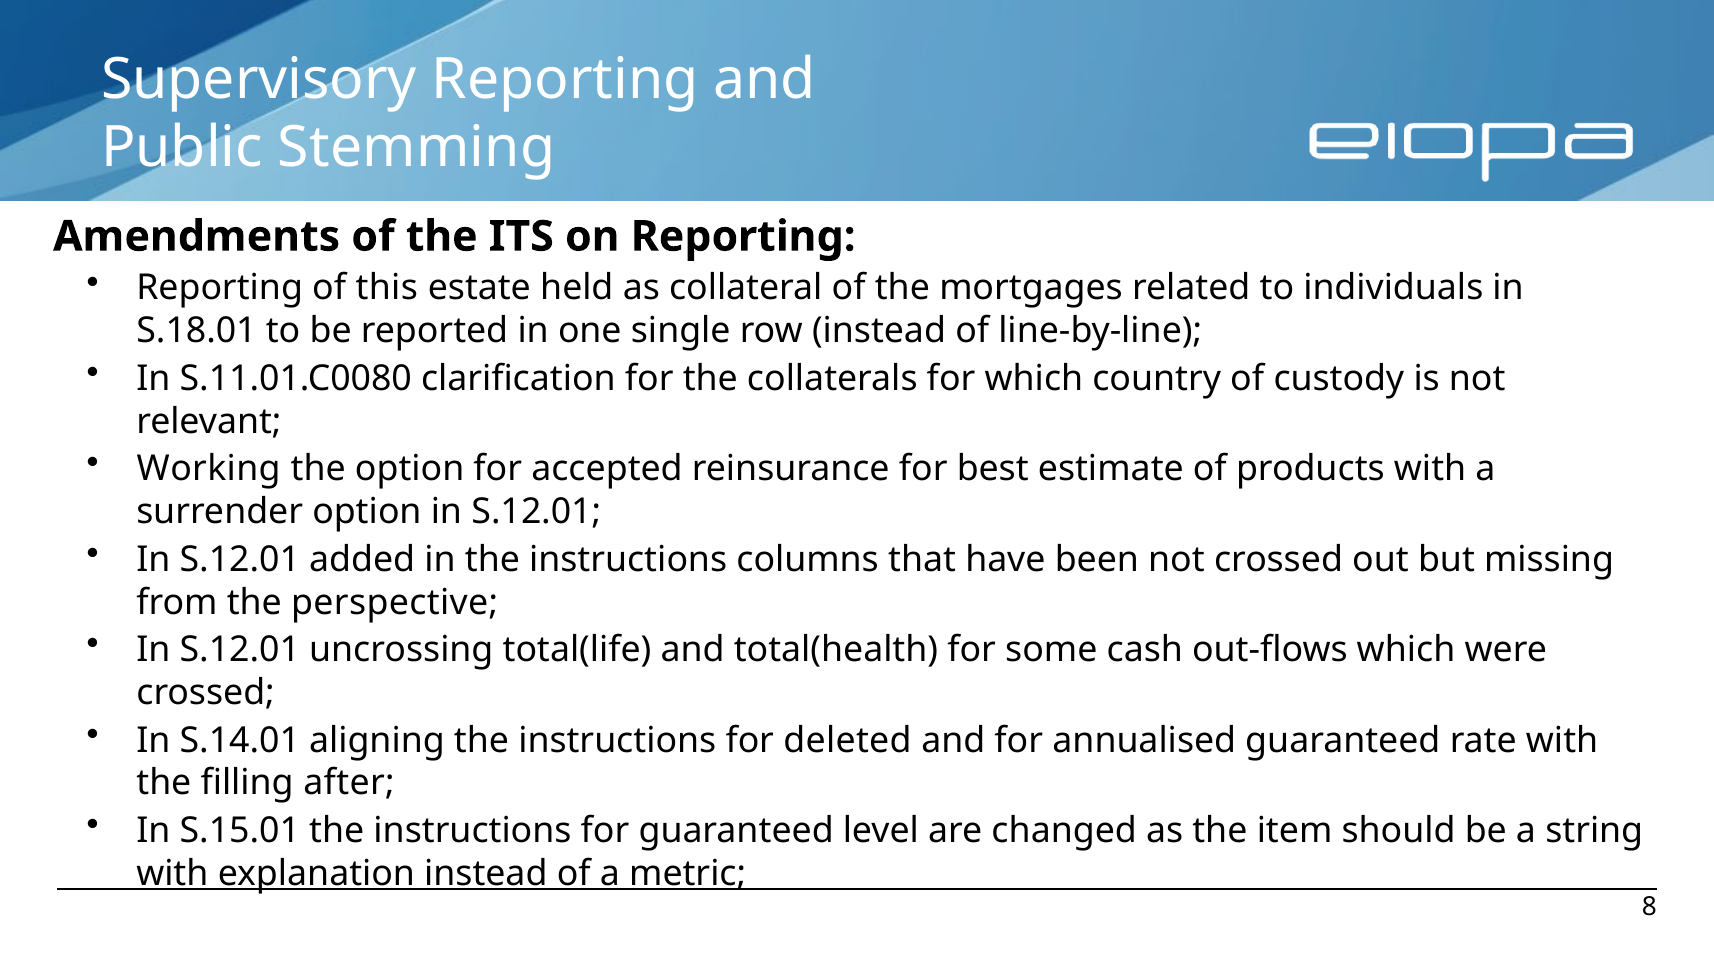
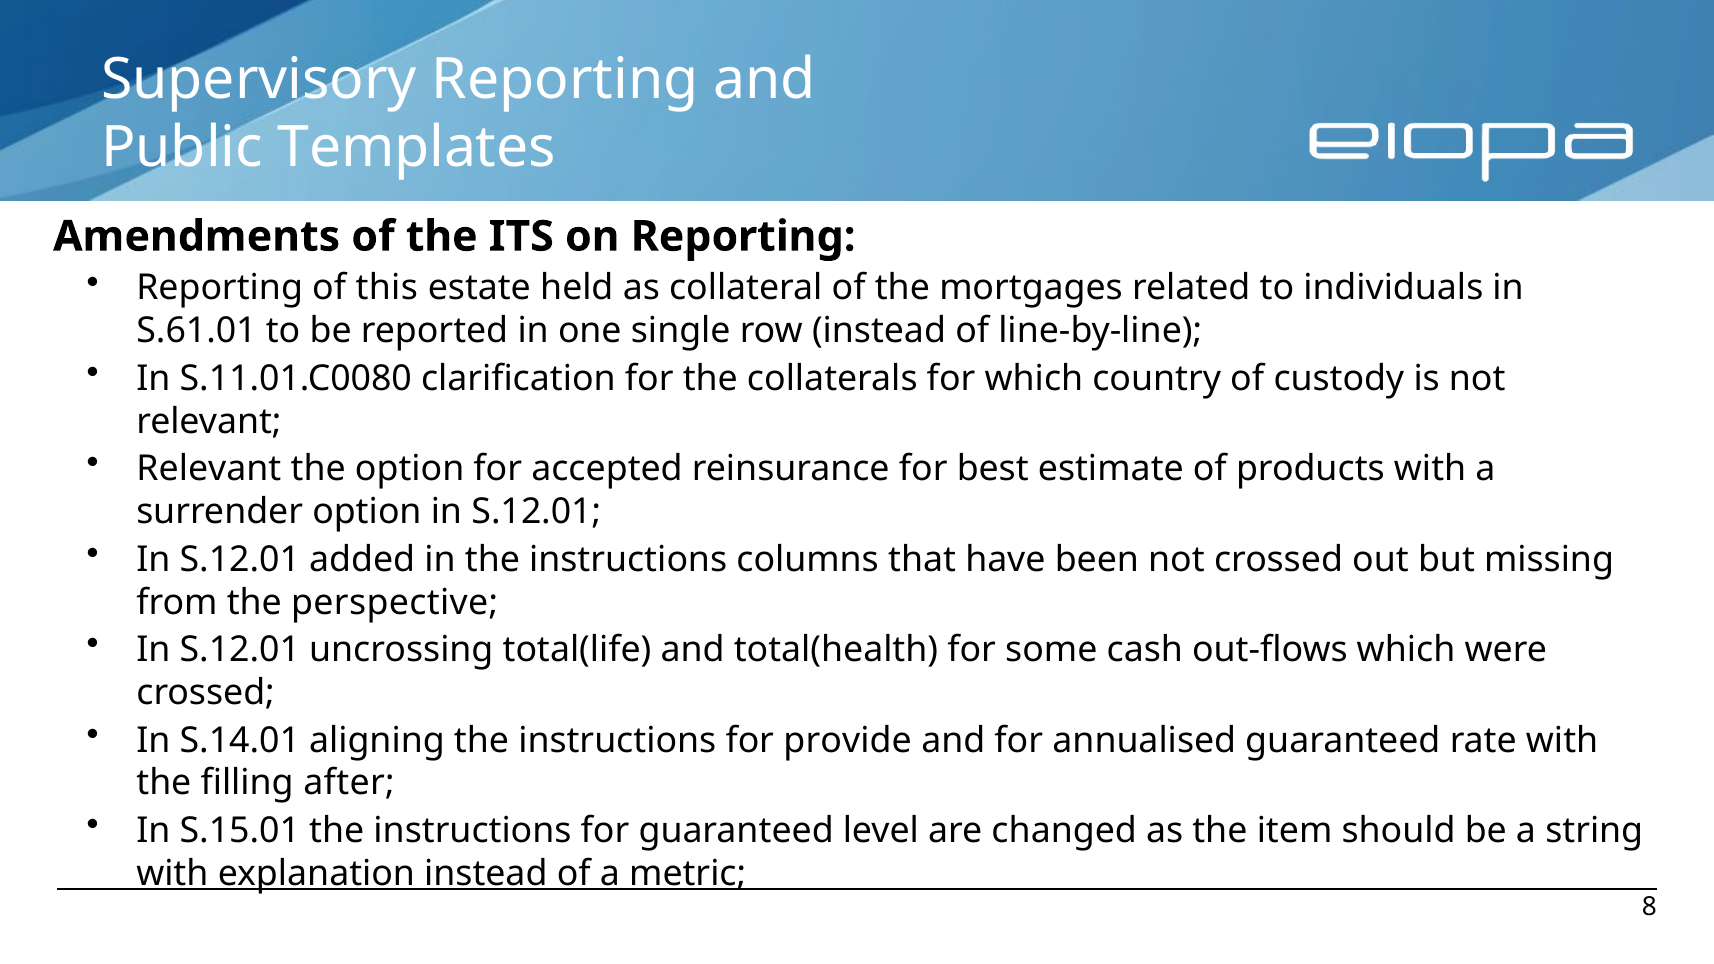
Stemming: Stemming -> Templates (417, 148)
S.18.01: S.18.01 -> S.61.01 (197, 331)
Working: Working -> Relevant (209, 469)
deleted: deleted -> provide (848, 740)
